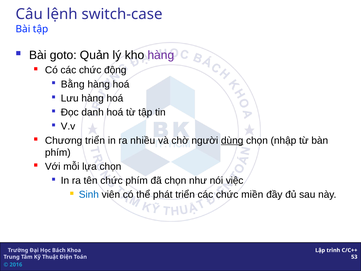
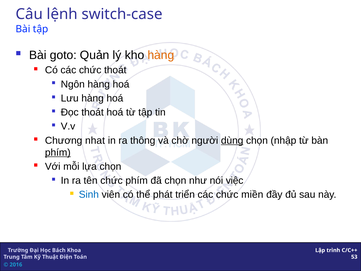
hàng colour: purple -> orange (161, 55)
chức động: động -> thoát (115, 70)
Bằng: Bằng -> Ngôn (73, 84)
Đọc danh: danh -> thoát (93, 112)
Chương triển: triển -> nhat (95, 140)
nhiều: nhiều -> thông (143, 140)
phím underline: none -> present (58, 152)
